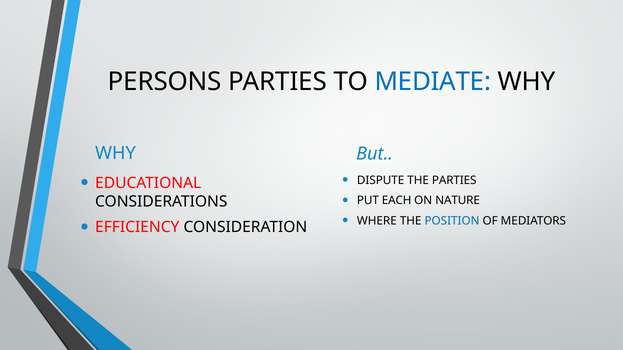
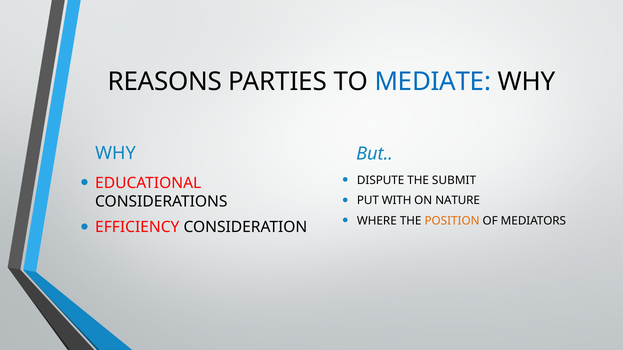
PERSONS: PERSONS -> REASONS (165, 82)
THE PARTIES: PARTIES -> SUBMIT (454, 181)
EACH: EACH -> WITH (397, 201)
POSITION colour: blue -> orange (452, 221)
